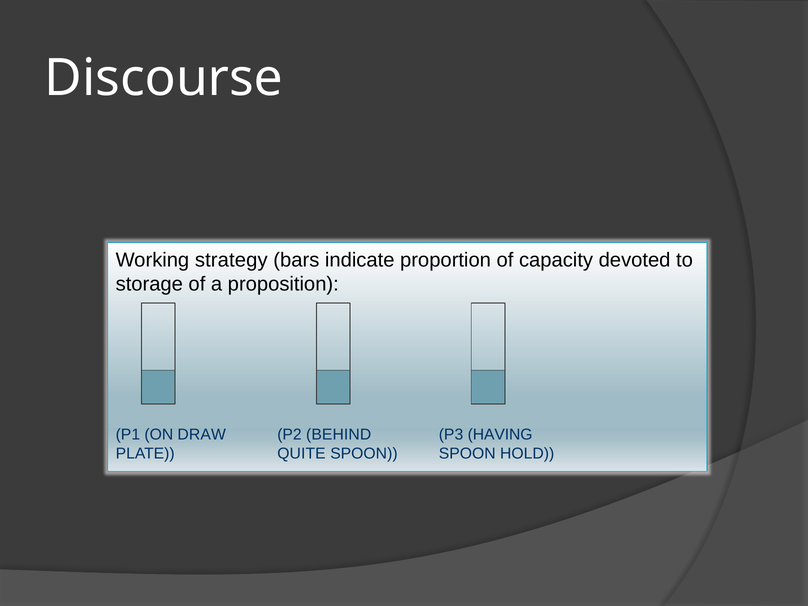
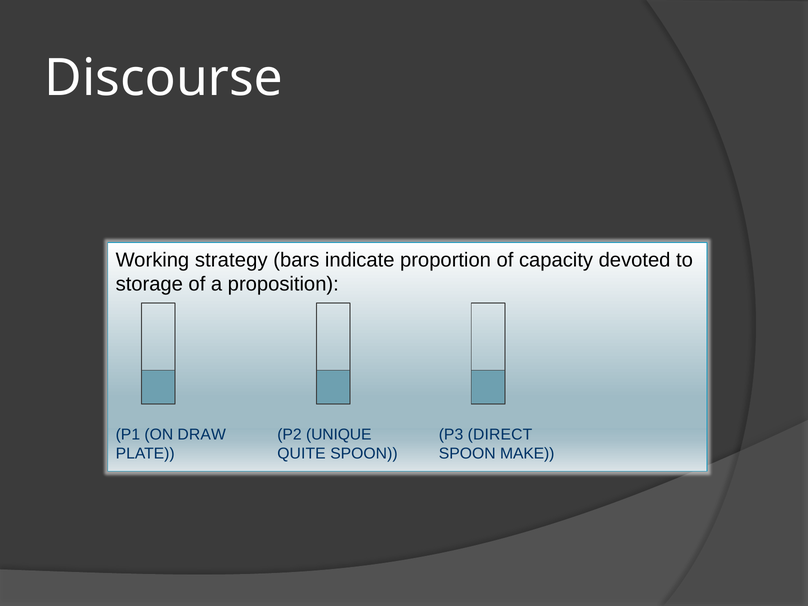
BEHIND: BEHIND -> UNIQUE (339, 435)
HAVING: HAVING -> DIRECT (500, 435)
HOLD: HOLD -> MAKE (527, 454)
